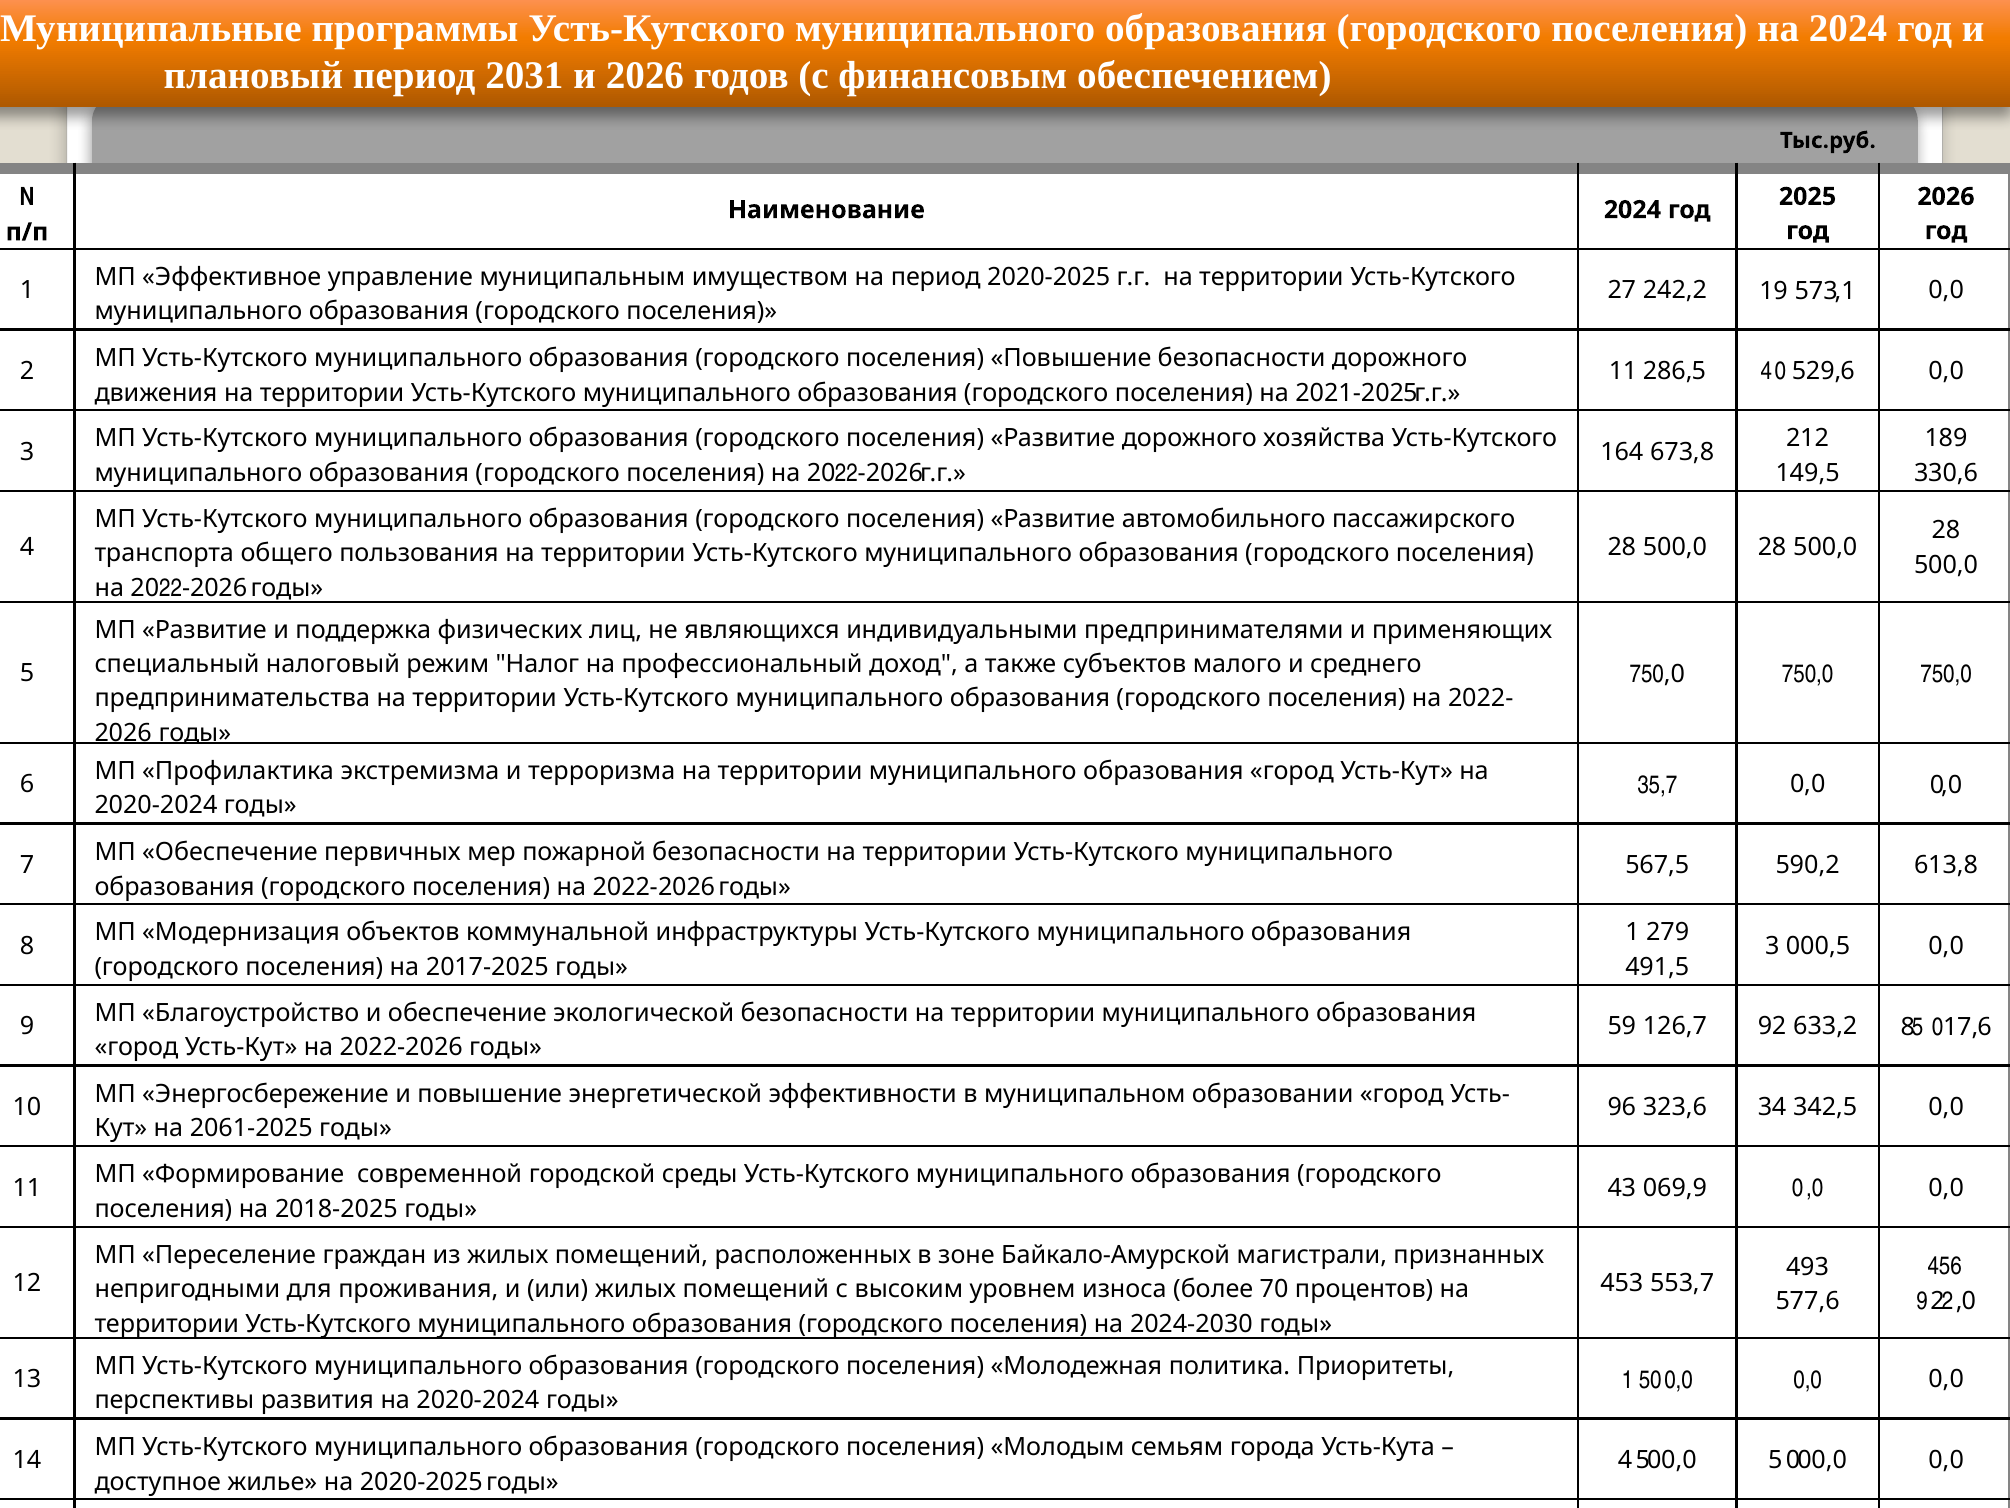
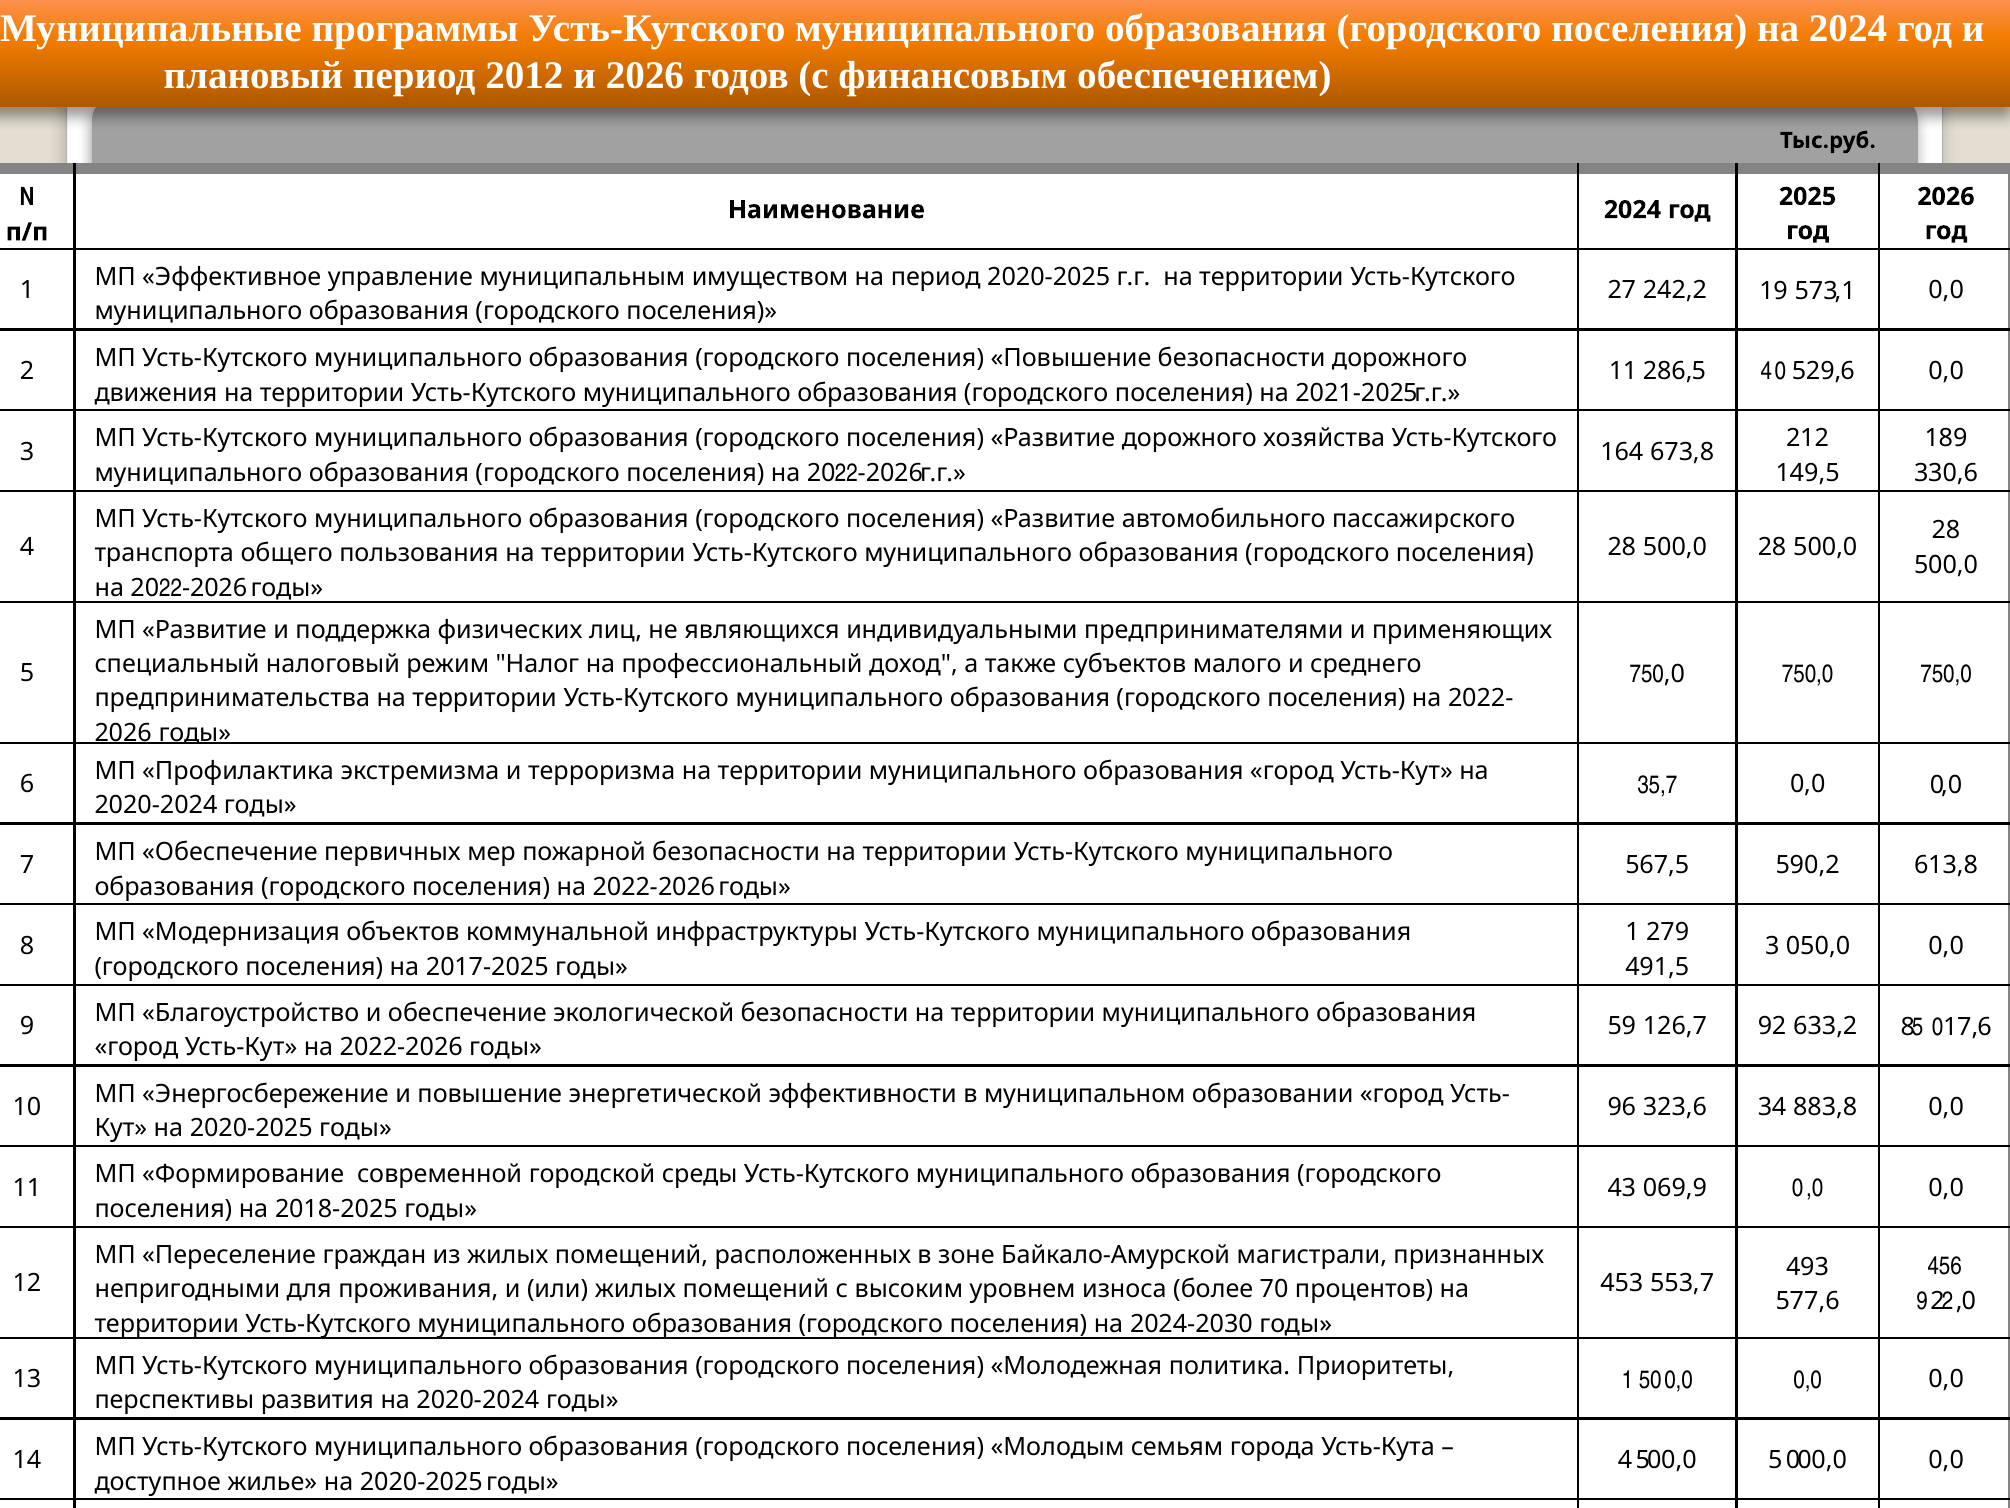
2031: 2031 -> 2012 (524, 76)
000,5: 000,5 -> 050,0 (1818, 946)
342,5: 342,5 -> 883,8 (1825, 1107)
2061-2025: 2061-2025 -> 2020-2025 (251, 1128)
